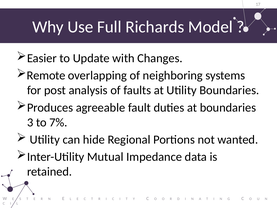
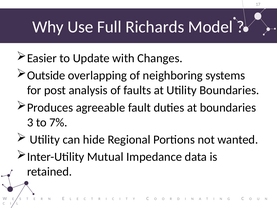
Remote: Remote -> Outside (46, 75)
